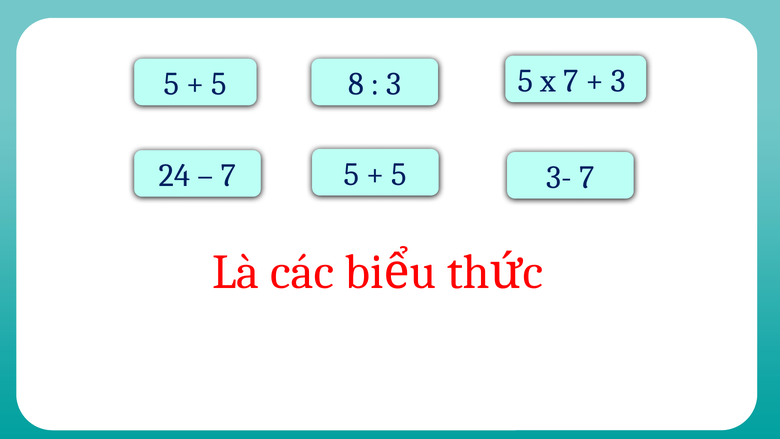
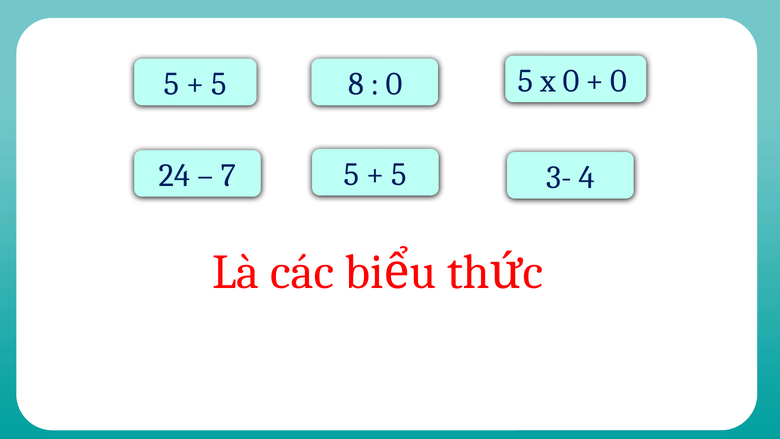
x 7: 7 -> 0 (571, 81)
3: 3 -> 0 (619, 81)
3: 3 -> 0 (394, 84)
3- 7: 7 -> 4 (587, 177)
